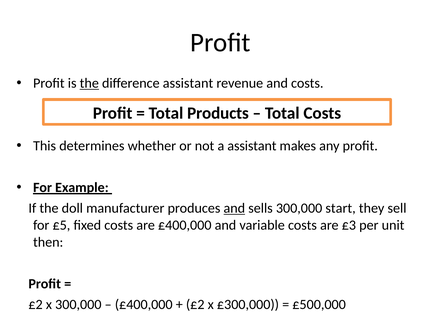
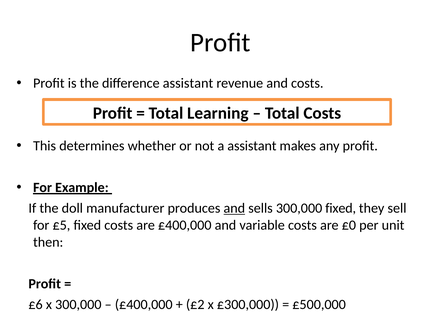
the underline: present -> none (89, 83)
Products: Products -> Learning (218, 113)
300,000 start: start -> fixed (341, 208)
£3: £3 -> £0 (349, 225)
£2: £2 -> £6 (36, 304)
